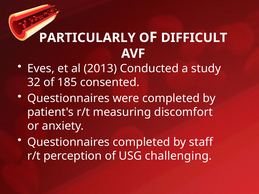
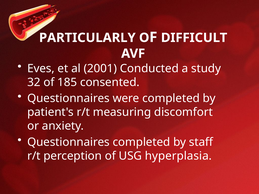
2013: 2013 -> 2001 (100, 69)
challenging: challenging -> hyperplasia (178, 156)
